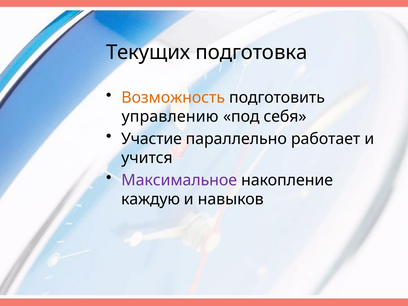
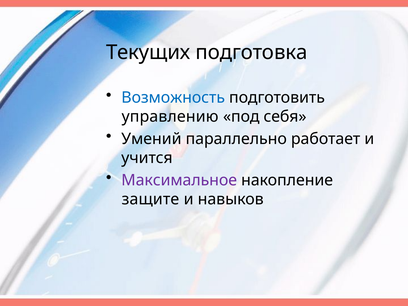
Возможность colour: orange -> blue (173, 98)
Участие: Участие -> Умений (151, 139)
каждую: каждую -> защите (150, 199)
